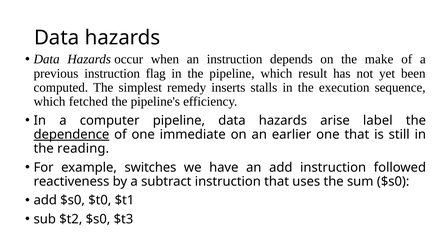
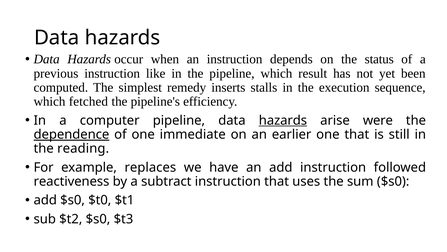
make: make -> status (379, 59)
flag: flag -> like (156, 73)
hazards underline: none -> present (283, 120)
label: label -> were (378, 120)
switches: switches -> replaces (150, 167)
